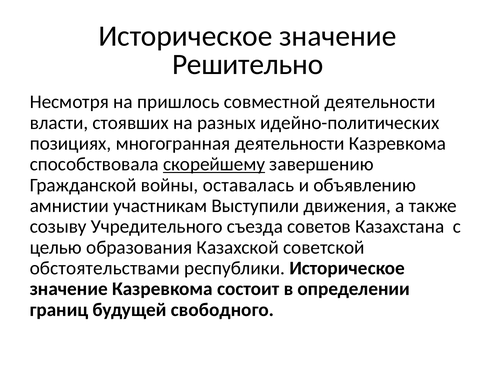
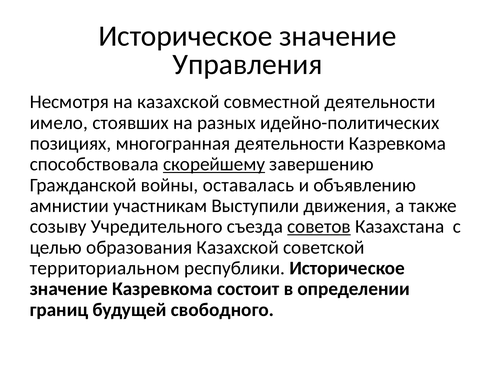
Решительно: Решительно -> Управления (248, 64)
на пришлось: пришлось -> казахской (178, 102)
власти: власти -> имело (59, 123)
советов underline: none -> present (319, 227)
обстоятельствами: обстоятельствами -> территориальном (105, 268)
